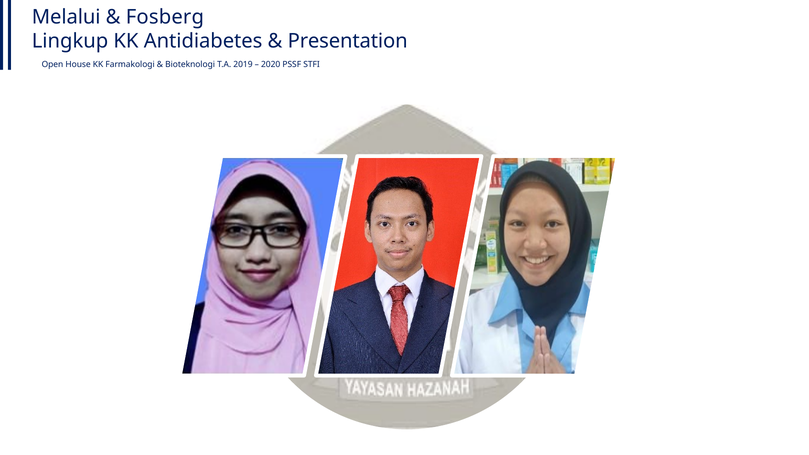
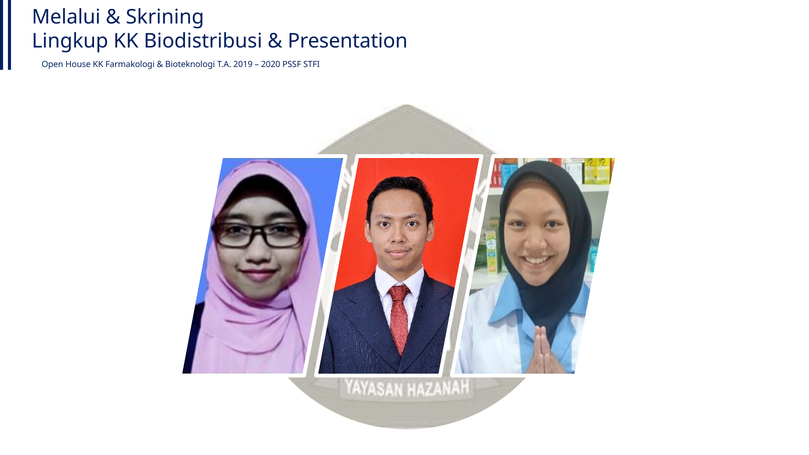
Fosberg: Fosberg -> Skrining (165, 17)
Antidiabetes: Antidiabetes -> Biodistribusi (203, 41)
